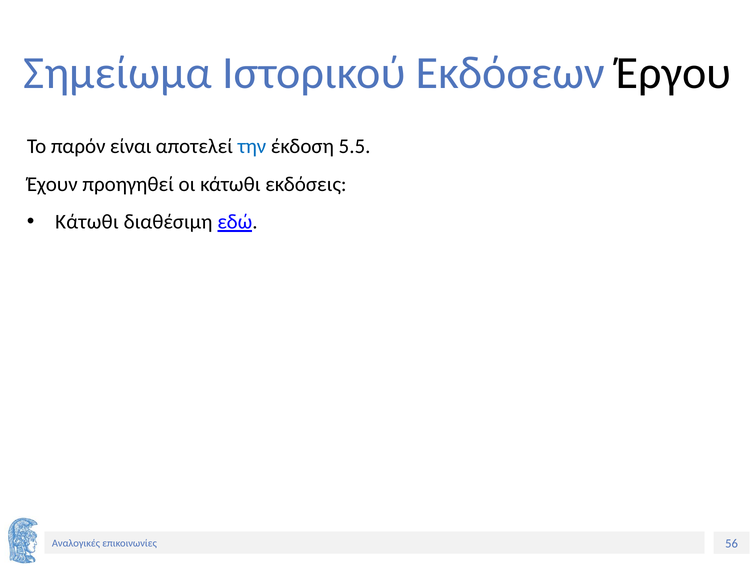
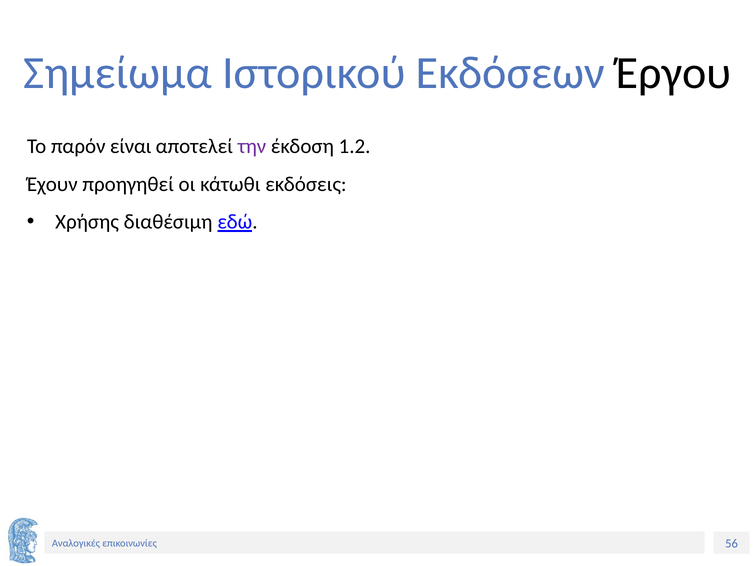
την colour: blue -> purple (252, 146)
5.5: 5.5 -> 1.2 (355, 146)
Κάτωθι: Κάτωθι -> Χρήσης (87, 222)
